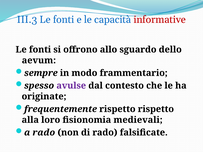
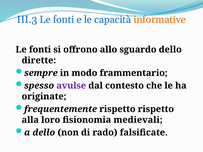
informative colour: red -> orange (160, 20)
aevum: aevum -> dirette (39, 60)
a rado: rado -> dello (44, 133)
